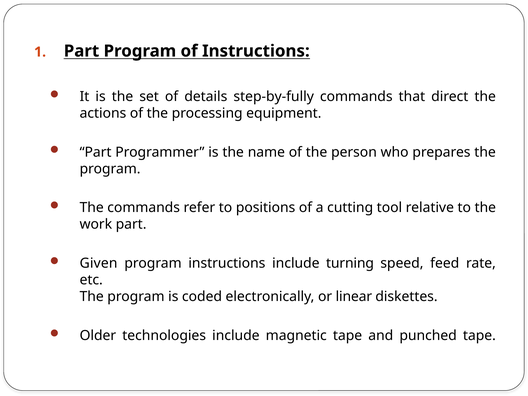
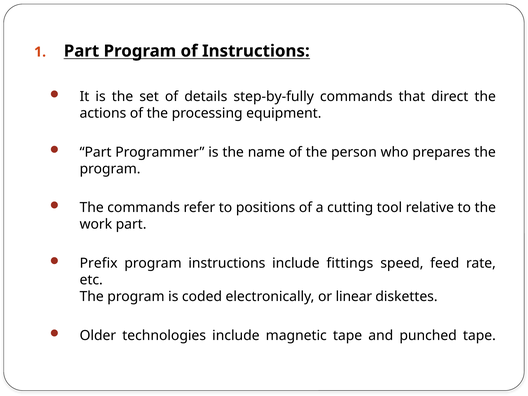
Given: Given -> Prefix (99, 263)
turning: turning -> fittings (350, 263)
